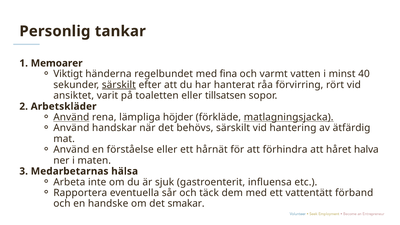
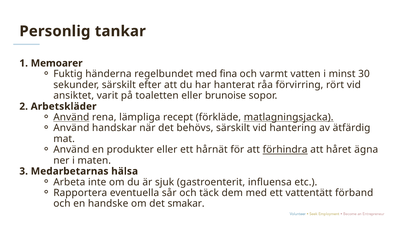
Viktigt: Viktigt -> Fuktig (68, 74)
40: 40 -> 30 (364, 74)
särskilt underline: present -> none (119, 85)
tillsatsen: tillsatsen -> brunoise (226, 96)
höjder: höjder -> recept (178, 117)
förståelse: förståelse -> produkter (130, 150)
förhindra underline: none -> present (285, 150)
halva: halva -> ägna (366, 150)
